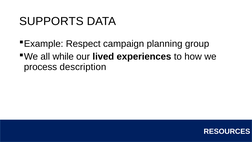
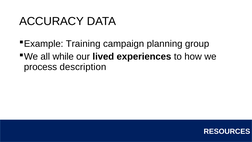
SUPPORTS: SUPPORTS -> ACCURACY (52, 21)
Respect: Respect -> Training (83, 44)
